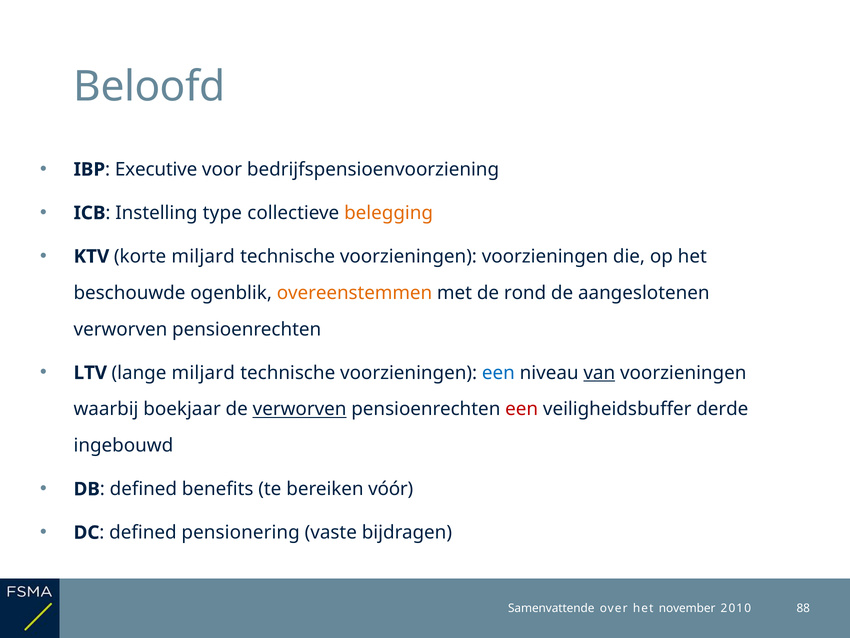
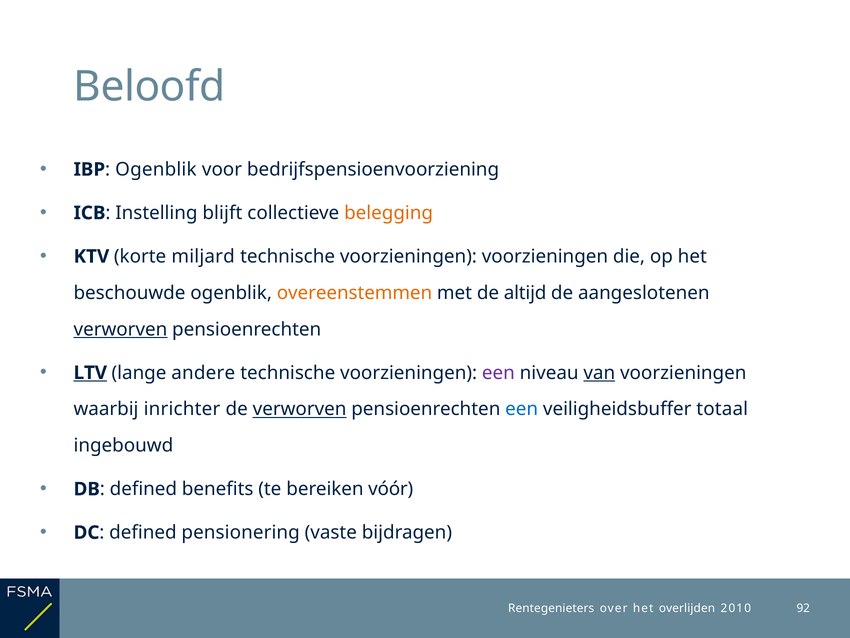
IBP Executive: Executive -> Ogenblik (156, 169)
type: type -> blijft (222, 213)
rond: rond -> altijd (525, 293)
verworven underline: none -> present (120, 329)
LTV underline: none -> present (90, 373)
lange miljard: miljard -> andere (203, 373)
een colour: blue -> purple (498, 373)
boekjaar: boekjaar -> inrichter (182, 409)
een colour: red -> blue (522, 409)
derde: derde -> totaal (722, 409)
Samenvattende: Samenvattende -> Rentegenieters (551, 608)
november: november -> overlijden (687, 608)
88: 88 -> 92 (803, 608)
